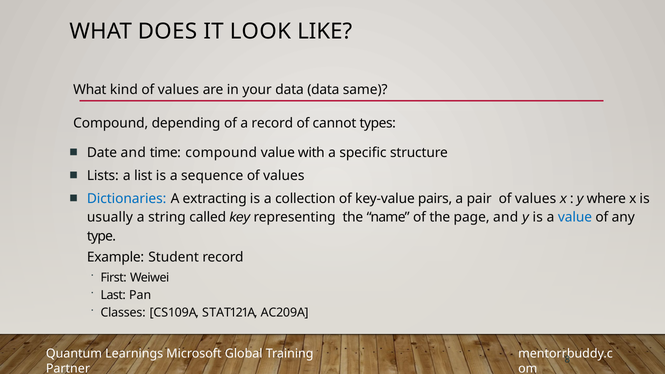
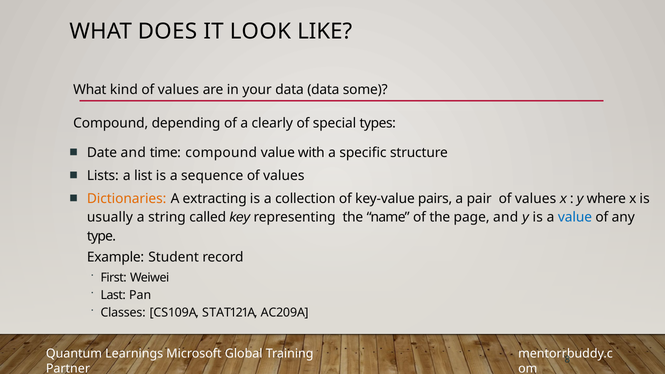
same: same -> some (365, 90)
a record: record -> clearly (272, 123)
cannot: cannot -> special (335, 123)
Dictionaries colour: blue -> orange (127, 199)
